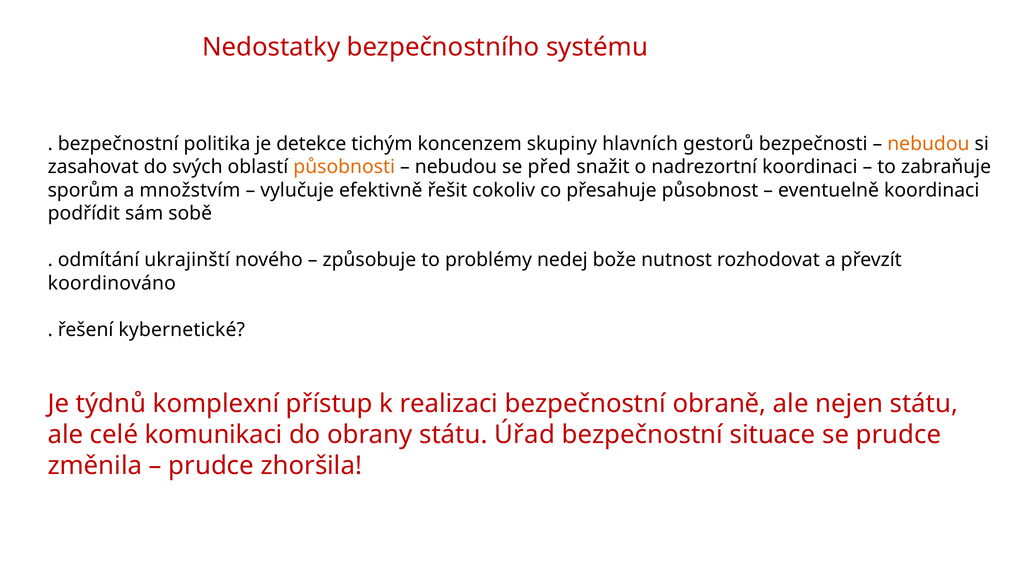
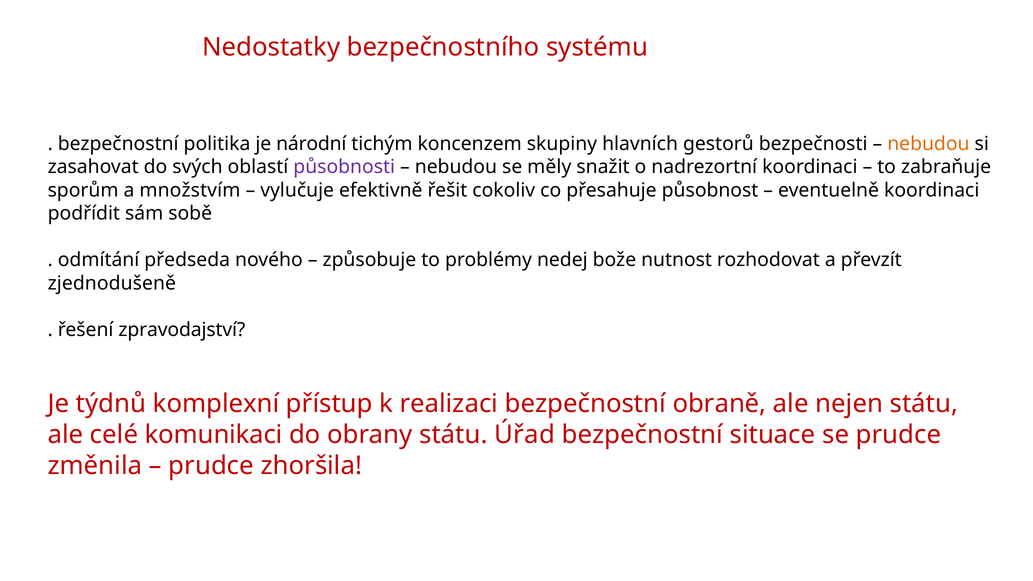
detekce: detekce -> národní (311, 144)
působnosti colour: orange -> purple (344, 167)
před: před -> měly (549, 167)
ukrajinští: ukrajinští -> předseda (187, 260)
koordinováno: koordinováno -> zjednodušeně (112, 283)
kybernetické: kybernetické -> zpravodajství (182, 330)
